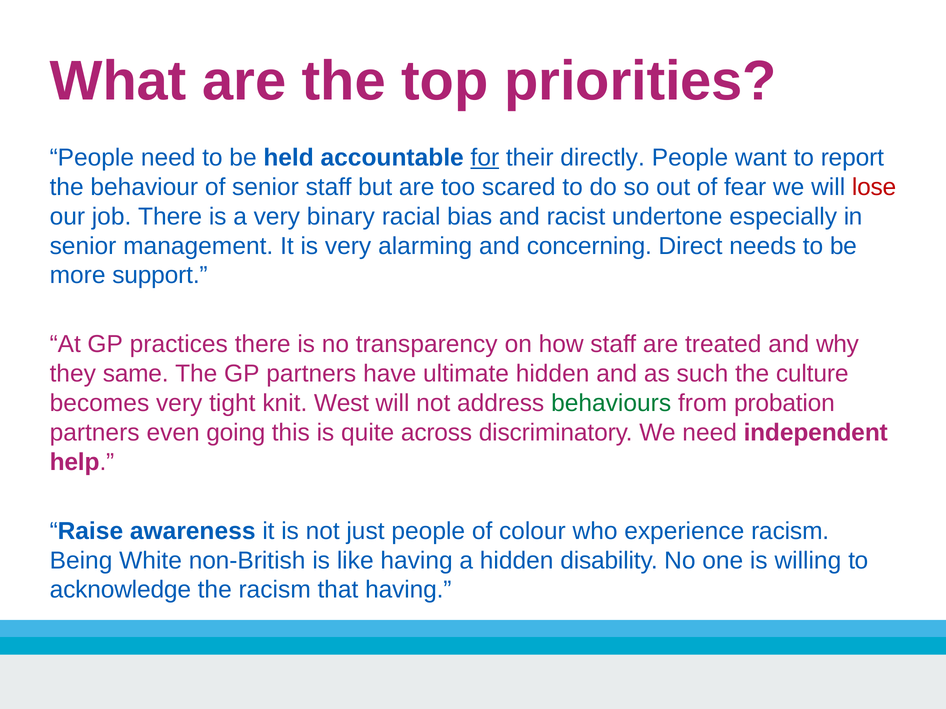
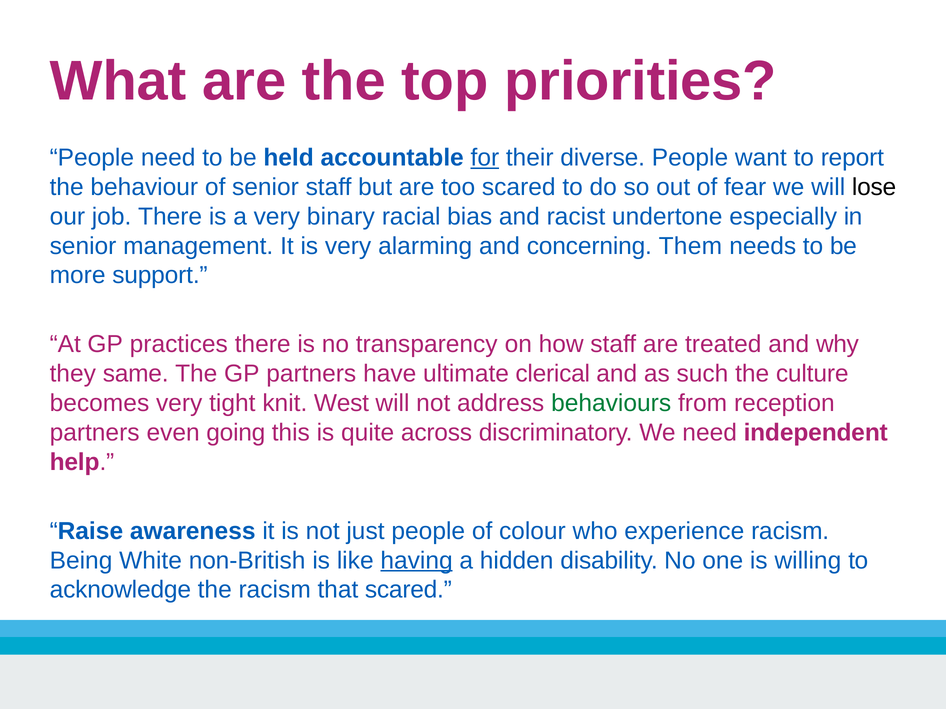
directly: directly -> diverse (603, 158)
lose colour: red -> black (874, 187)
Direct: Direct -> Them (690, 246)
ultimate hidden: hidden -> clerical (553, 374)
probation: probation -> reception (784, 403)
having underline: none -> present (417, 561)
that having: having -> scared (408, 590)
